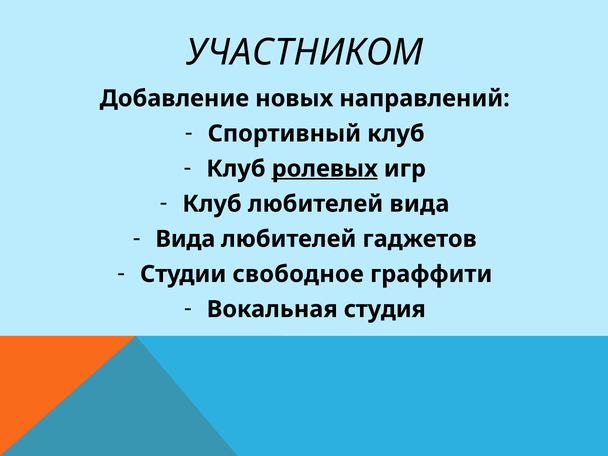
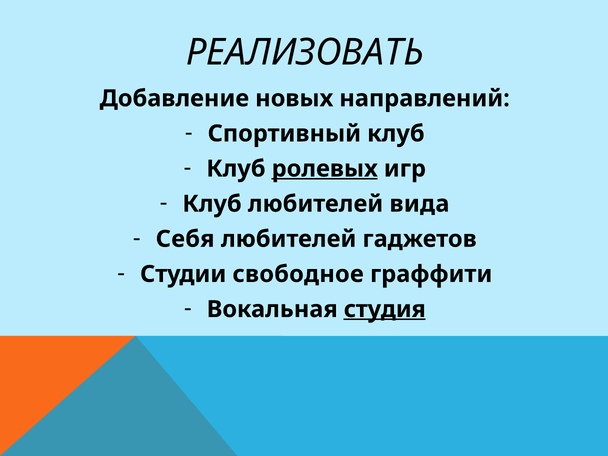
УЧАСТНИКОМ: УЧАСТНИКОМ -> РЕАЛИЗОВАТЬ (305, 53)
Вида: Вида -> Себя (185, 239)
студия underline: none -> present (385, 309)
